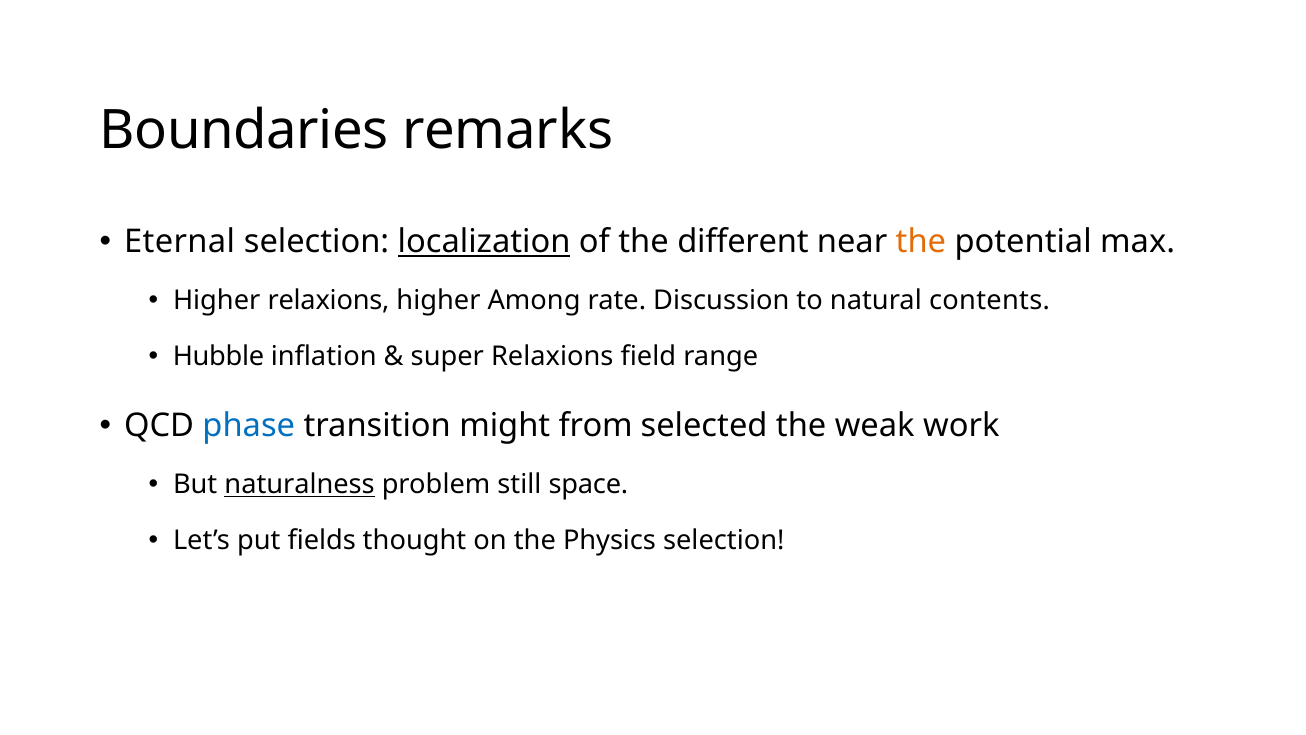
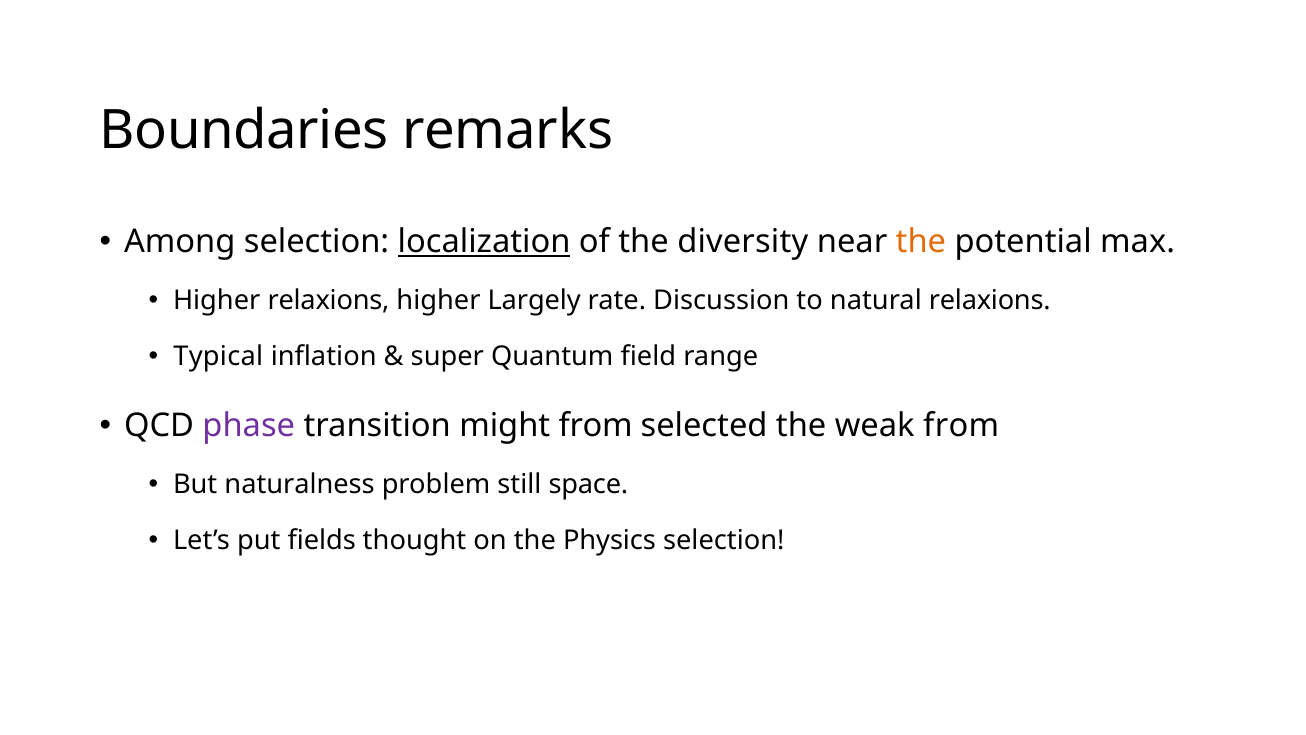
Eternal: Eternal -> Among (180, 242)
different: different -> diversity (743, 242)
Among: Among -> Largely (534, 301)
natural contents: contents -> relaxions (990, 301)
Hubble: Hubble -> Typical (218, 356)
super Relaxions: Relaxions -> Quantum (552, 356)
phase colour: blue -> purple (249, 426)
weak work: work -> from (961, 426)
naturalness underline: present -> none (300, 485)
